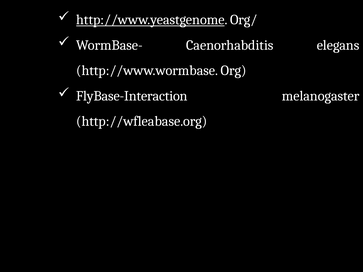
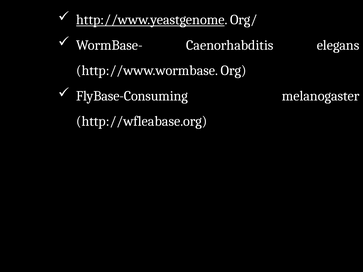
FlyBase-Interaction: FlyBase-Interaction -> FlyBase-Consuming (132, 96)
